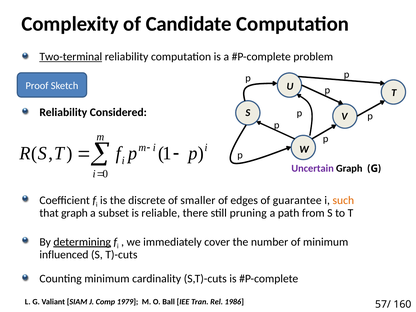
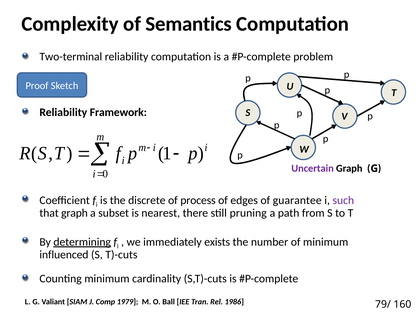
Candidate: Candidate -> Semantics (189, 24)
Two-terminal underline: present -> none (71, 57)
Considered: Considered -> Framework (118, 112)
smaller: smaller -> process (198, 200)
such colour: orange -> purple (343, 200)
reliable: reliable -> nearest (161, 213)
cover: cover -> exists (217, 242)
57/: 57/ -> 79/ (383, 304)
